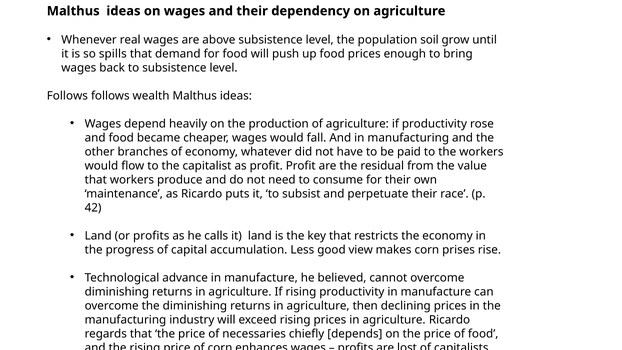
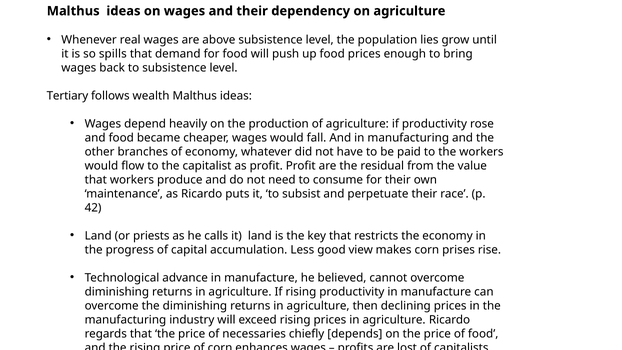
soil: soil -> lies (429, 40)
Follows: Follows -> Tertiary (67, 96)
or profits: profits -> priests (151, 236)
